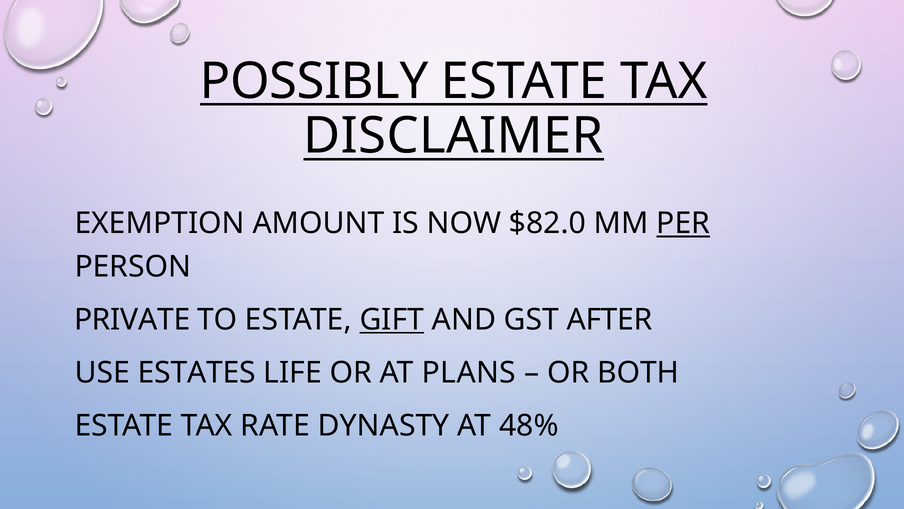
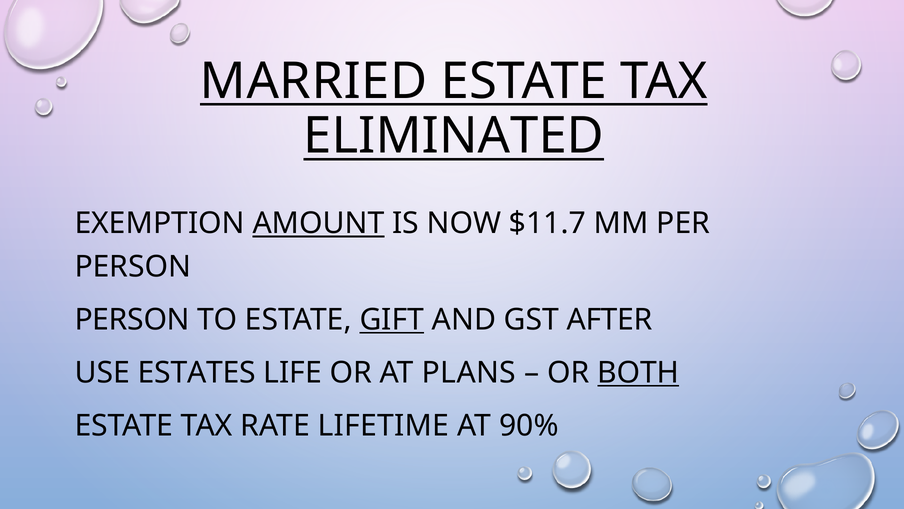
POSSIBLY: POSSIBLY -> MARRIED (314, 81)
DISCLAIMER: DISCLAIMER -> ELIMINATED (454, 136)
AMOUNT underline: none -> present (318, 223)
$82.0: $82.0 -> $11.7 (547, 223)
PER underline: present -> none (683, 223)
PRIVATE: PRIVATE -> PERSON (132, 319)
BOTH underline: none -> present (638, 372)
DYNASTY: DYNASTY -> LIFETIME (383, 425)
48%: 48% -> 90% (529, 425)
